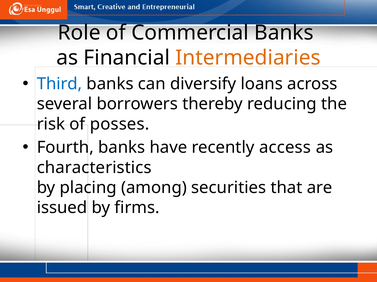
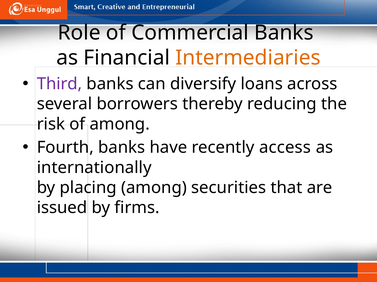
Third colour: blue -> purple (59, 84)
of posses: posses -> among (120, 124)
characteristics: characteristics -> internationally (94, 168)
